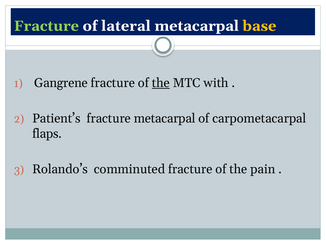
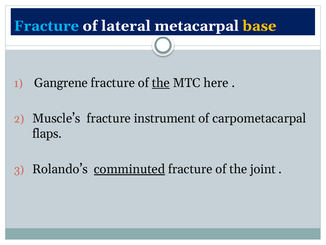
Fracture colour: light green -> light blue (46, 26)
with: with -> here (216, 83)
Patient’s: Patient’s -> Muscle’s (56, 118)
fracture metacarpal: metacarpal -> instrument (165, 118)
comminuted underline: none -> present (130, 169)
pain: pain -> joint (263, 169)
